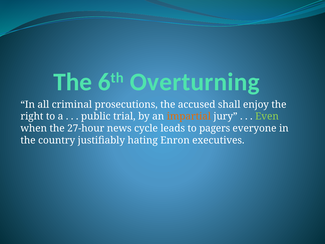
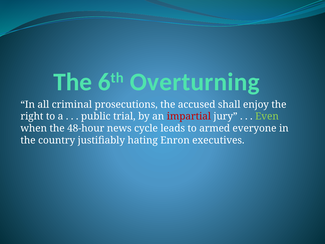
impartial colour: orange -> red (189, 116)
27-hour: 27-hour -> 48-hour (86, 128)
pagers: pagers -> armed (215, 128)
